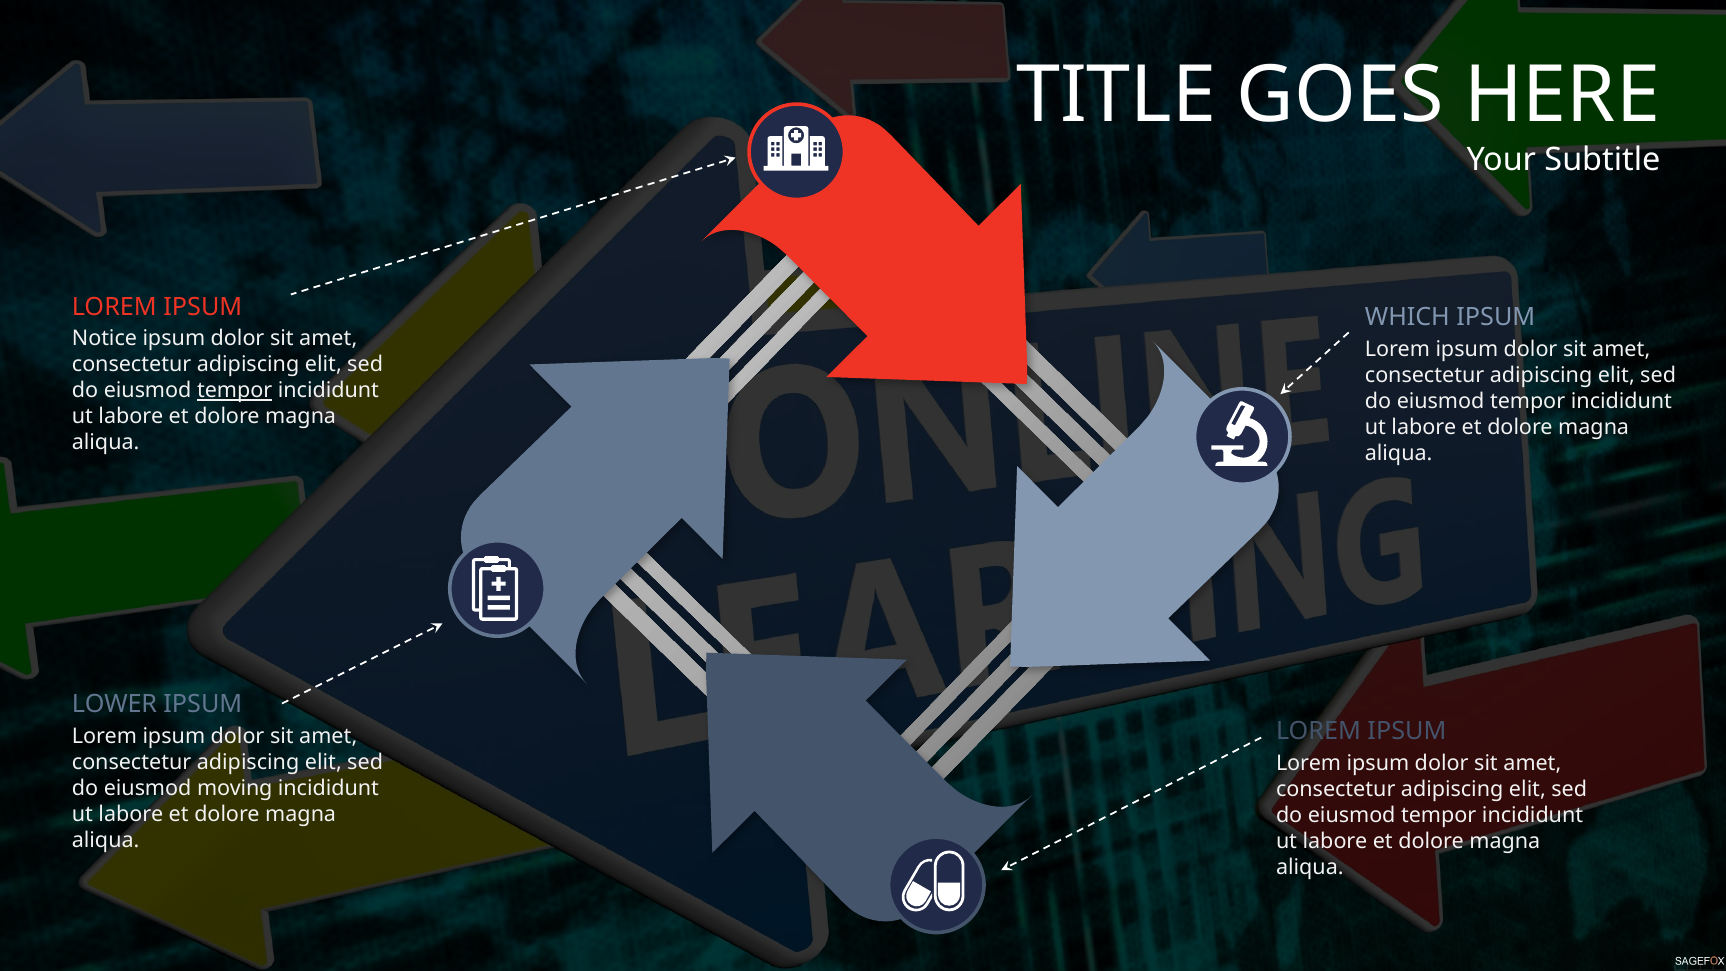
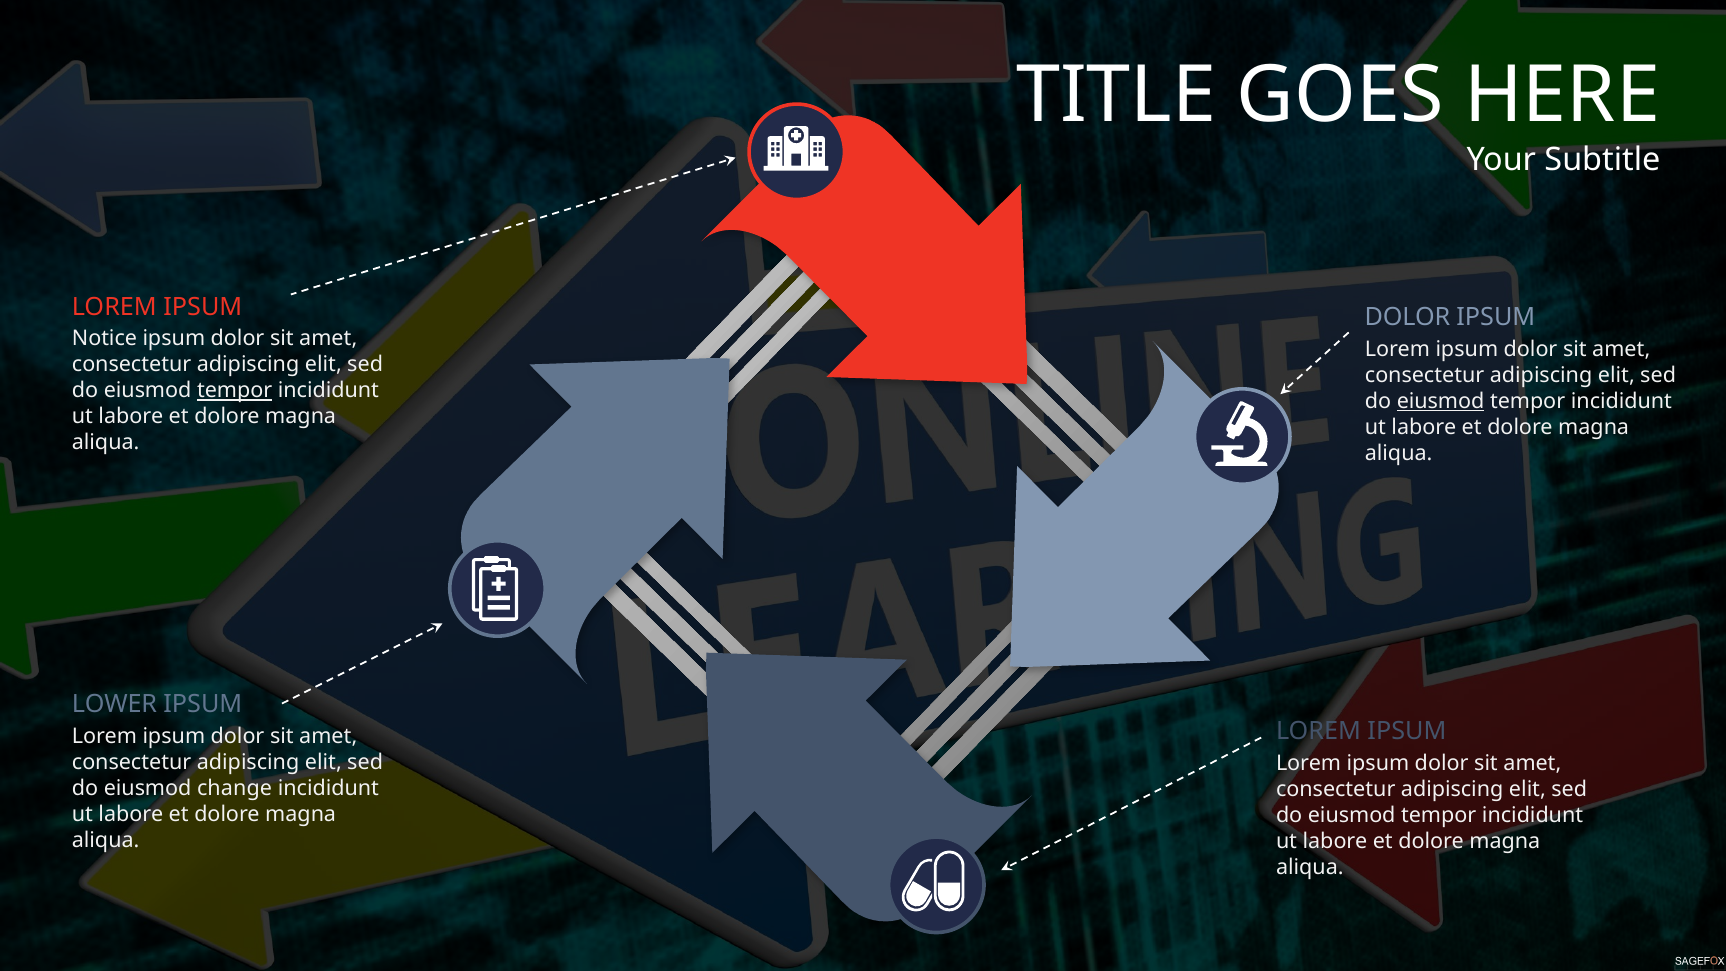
WHICH: WHICH -> DOLOR (1408, 318)
eiusmod underline: none -> present (1441, 402)
moving: moving -> change (235, 788)
